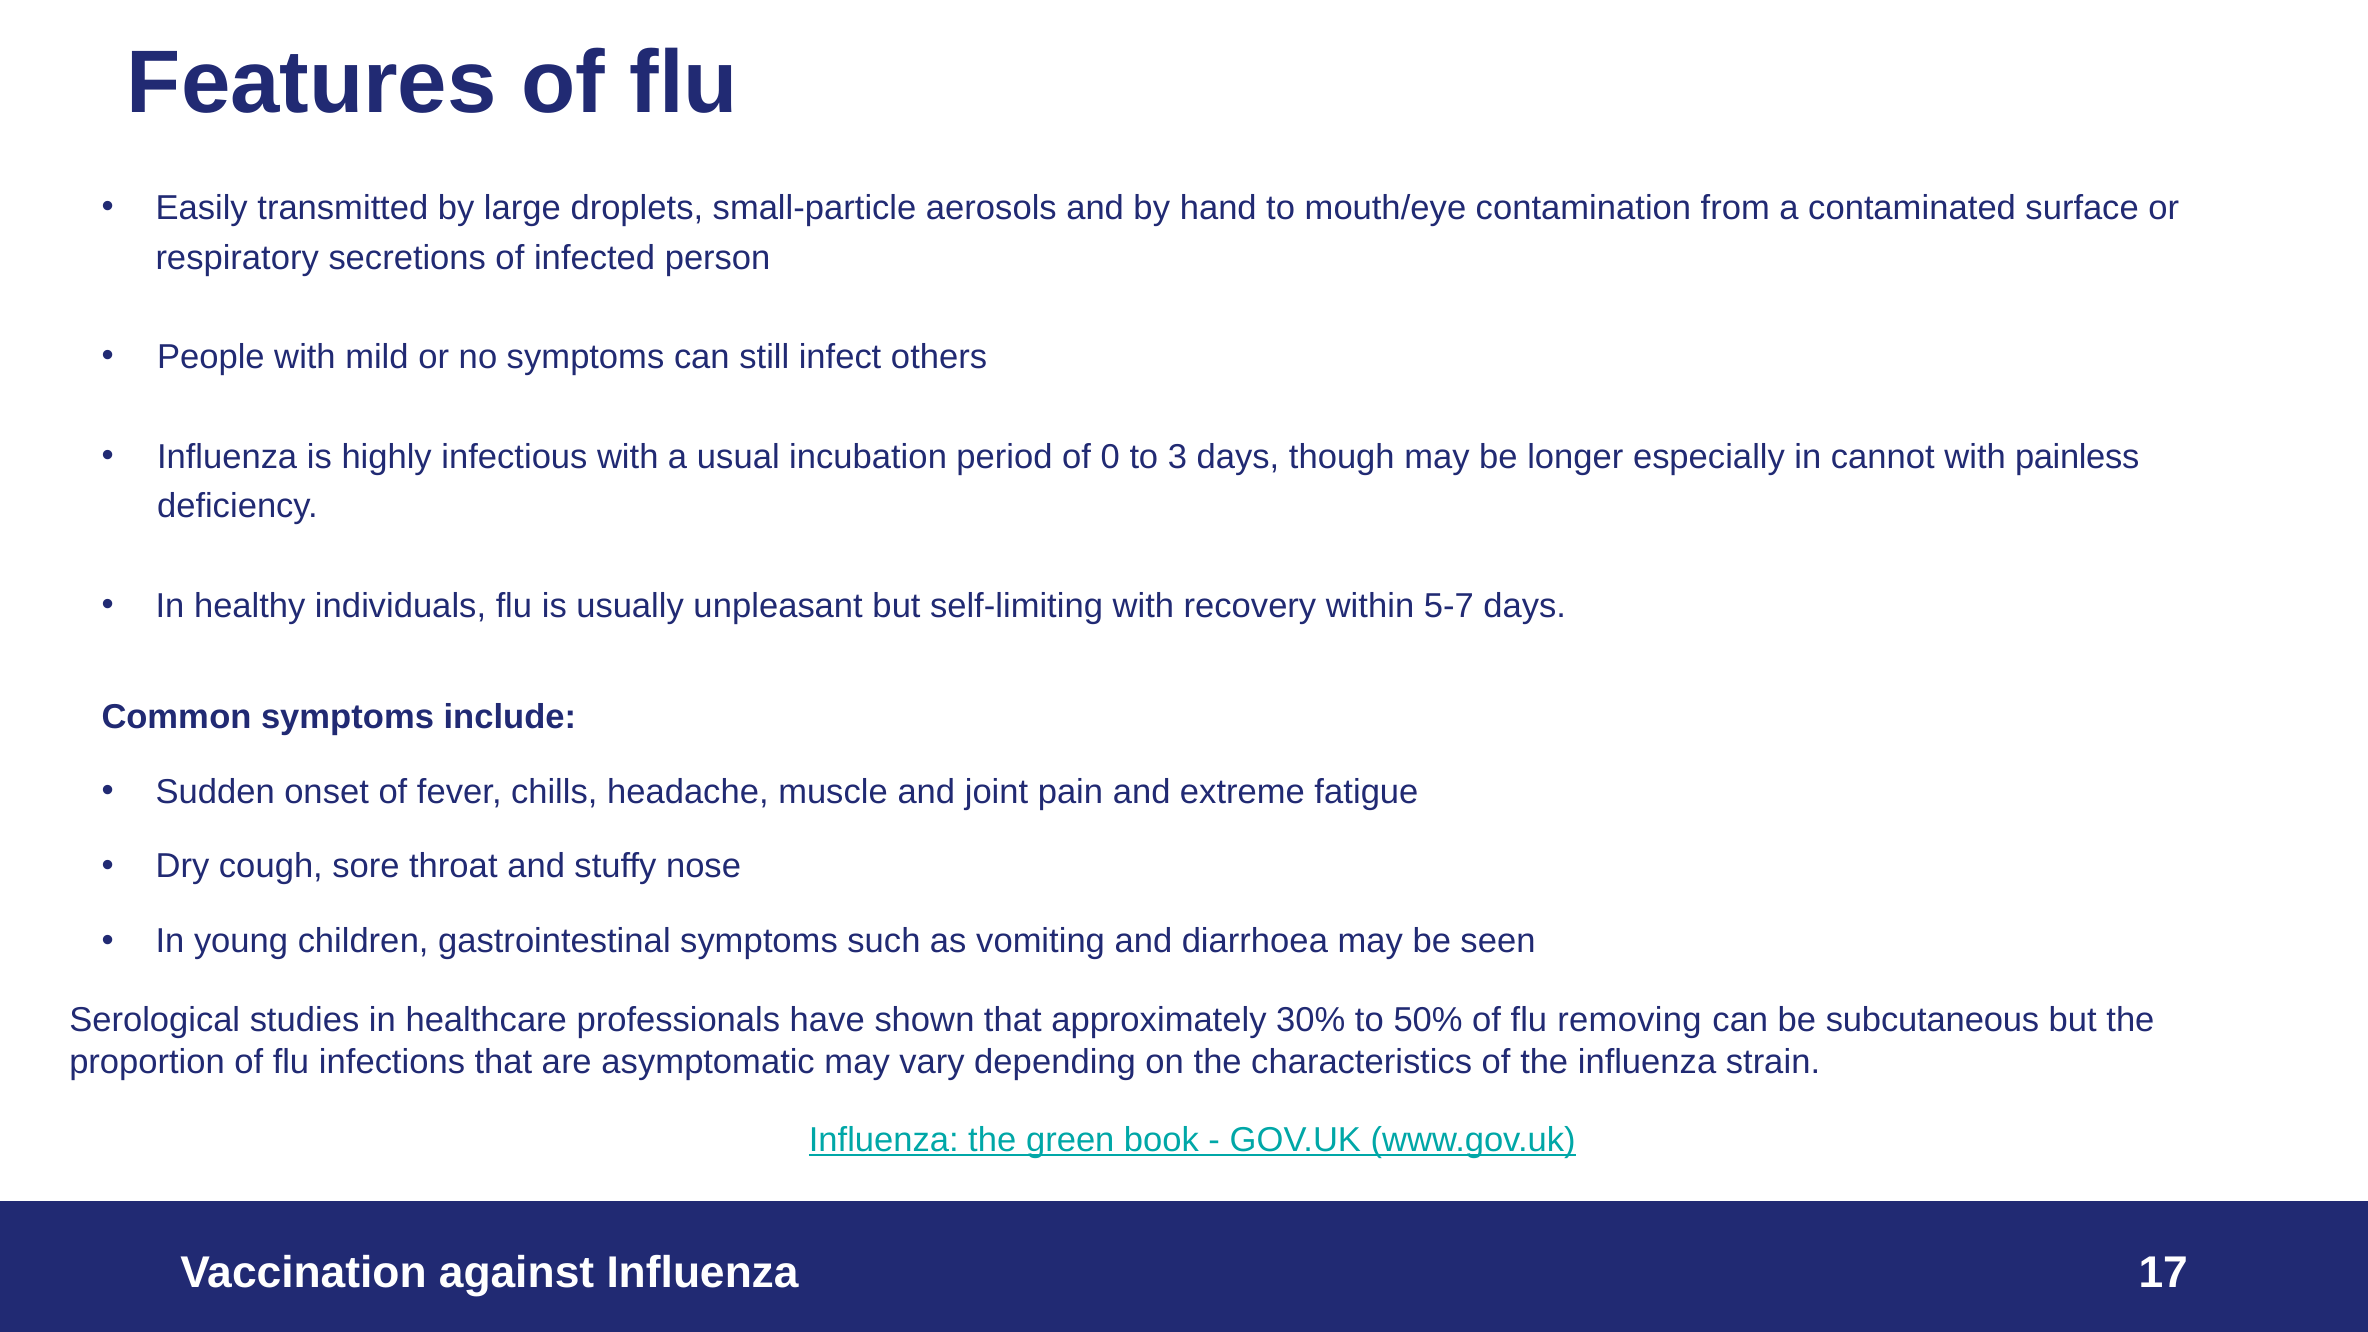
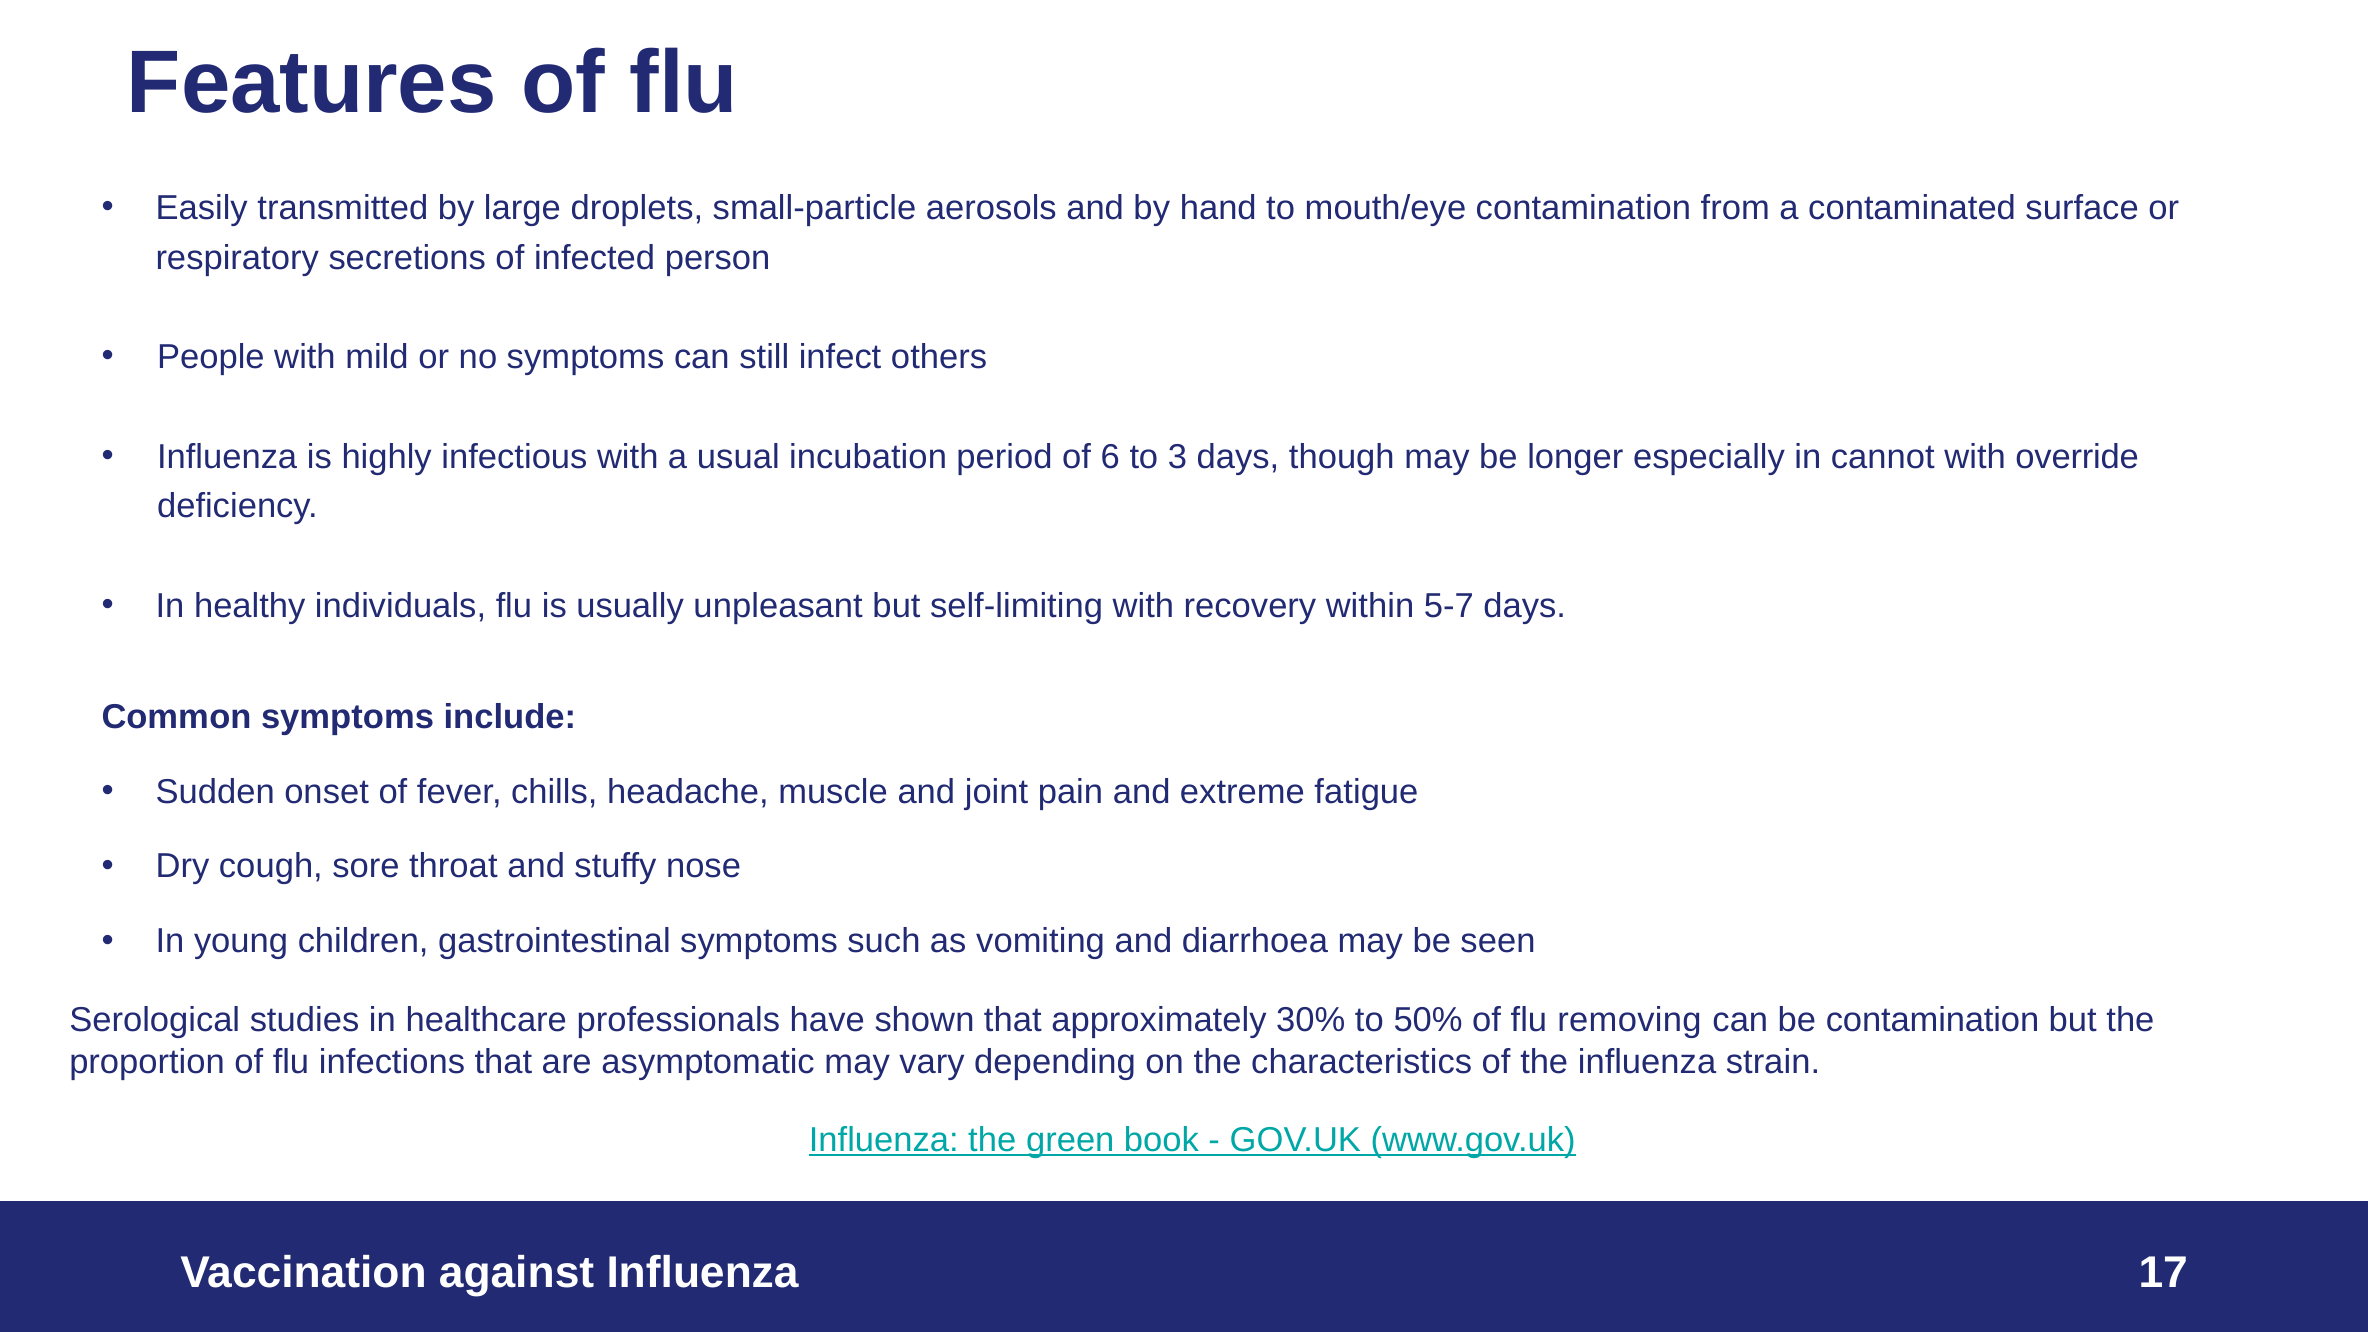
0: 0 -> 6 (1110, 457)
painless: painless -> override (2077, 457)
be subcutaneous: subcutaneous -> contamination (1933, 1020)
